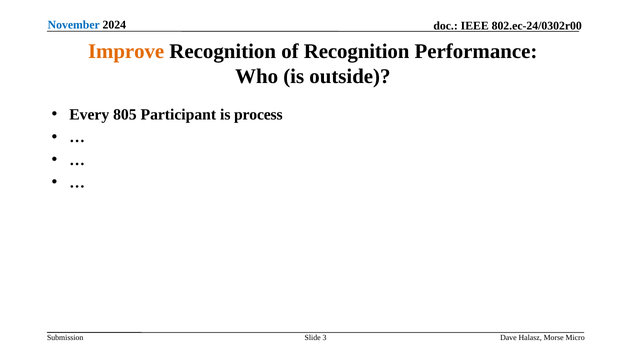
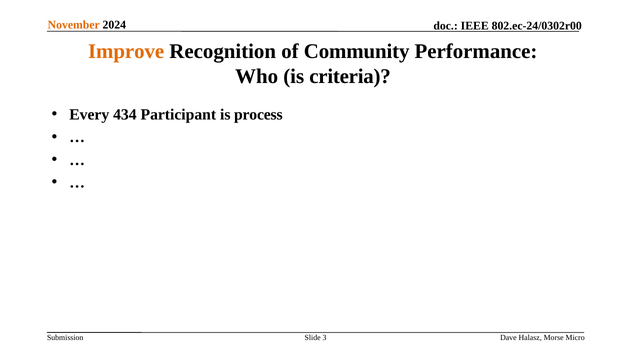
November colour: blue -> orange (74, 25)
of Recognition: Recognition -> Community (357, 51)
outside: outside -> criteria (350, 77)
805: 805 -> 434 (125, 115)
